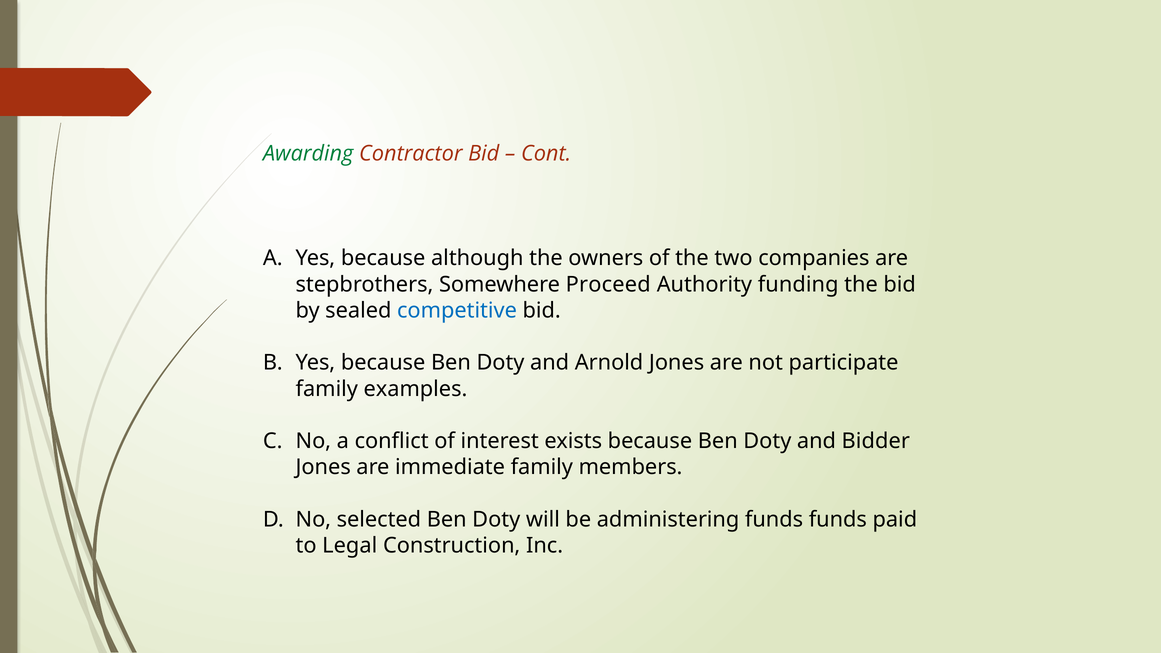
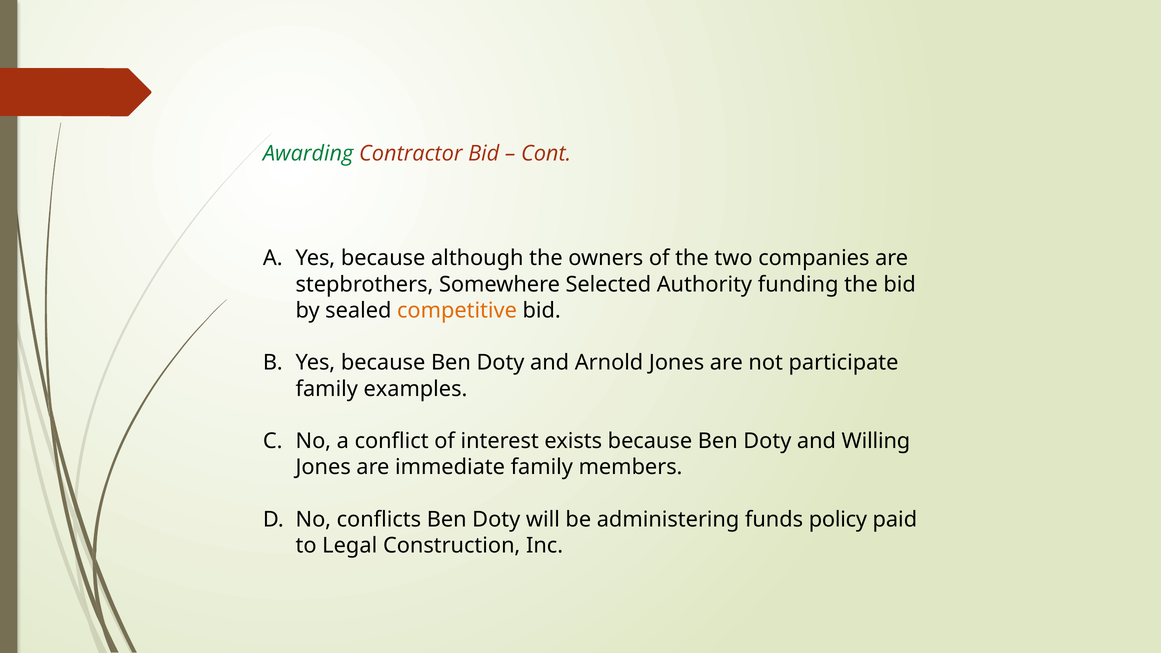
Proceed: Proceed -> Selected (608, 284)
competitive colour: blue -> orange (457, 311)
Bidder: Bidder -> Willing (876, 441)
selected: selected -> conflicts (379, 520)
funds funds: funds -> policy (838, 520)
